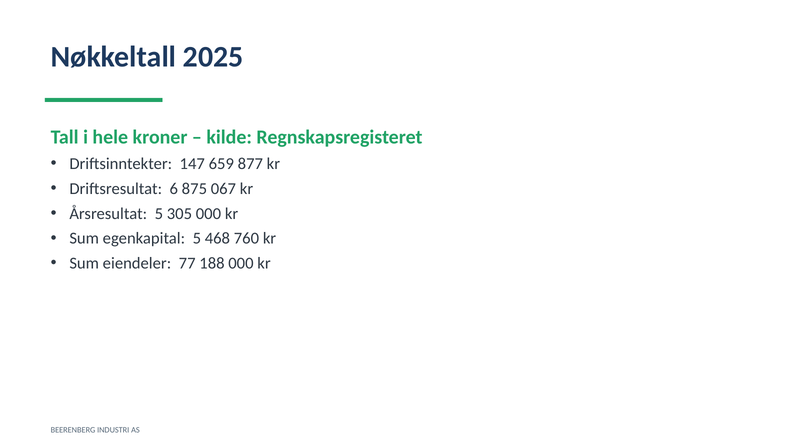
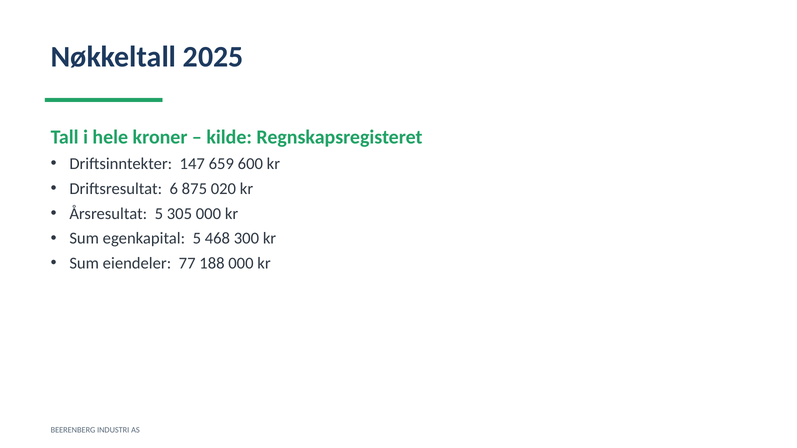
877: 877 -> 600 (250, 164)
067: 067 -> 020 (223, 189)
760: 760 -> 300 (246, 239)
